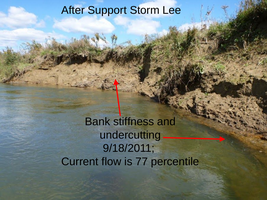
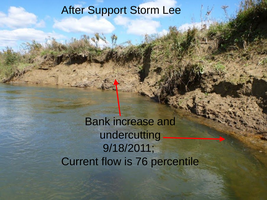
stiffness: stiffness -> increase (134, 122)
77: 77 -> 76 (142, 162)
